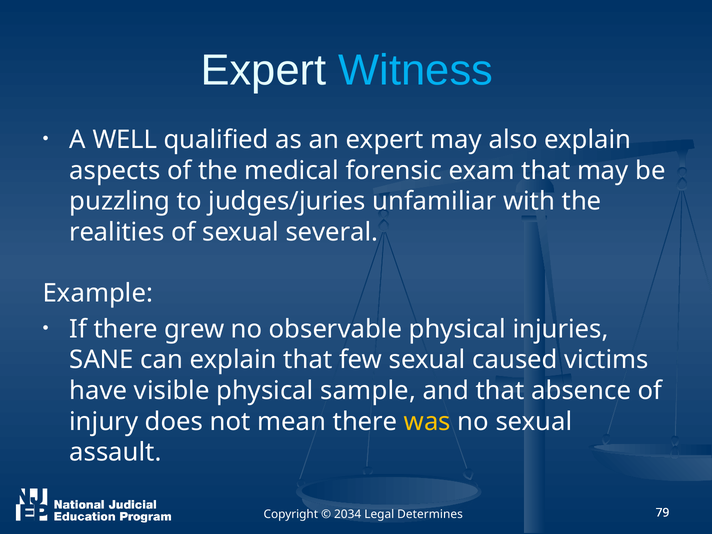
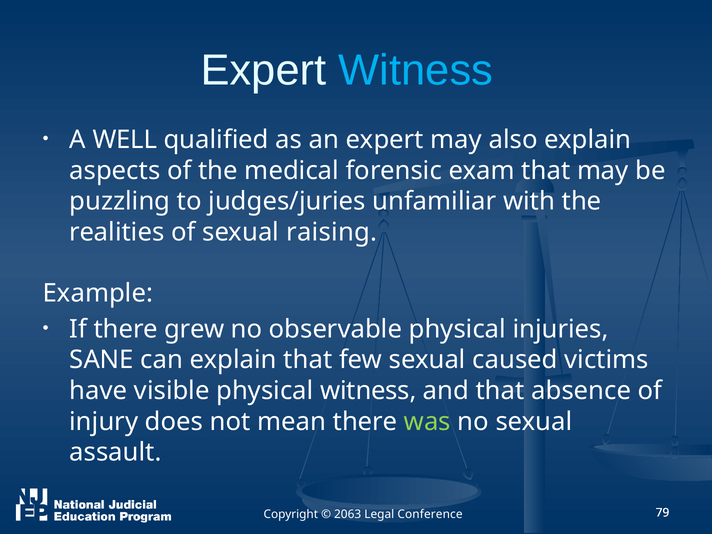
several: several -> raising (332, 232)
physical sample: sample -> witness (368, 391)
was colour: yellow -> light green (427, 422)
2034: 2034 -> 2063 (348, 515)
Determines: Determines -> Conference (430, 515)
